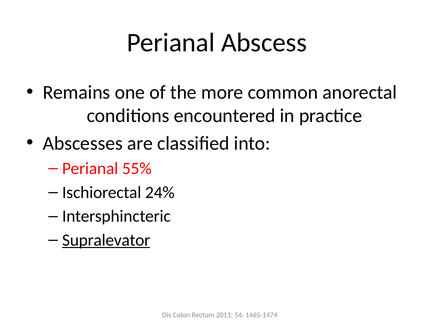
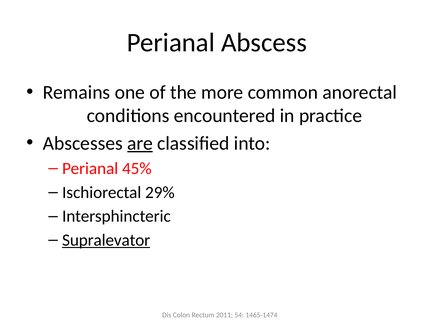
are underline: none -> present (140, 143)
55%: 55% -> 45% (137, 168)
24%: 24% -> 29% (160, 192)
